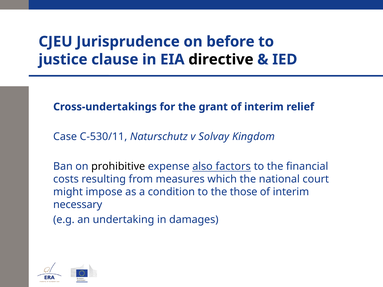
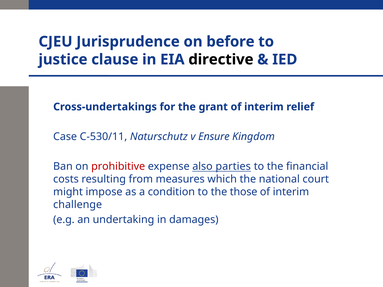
Solvay: Solvay -> Ensure (214, 137)
prohibitive colour: black -> red (118, 167)
factors: factors -> parties (233, 167)
necessary: necessary -> challenge (78, 205)
